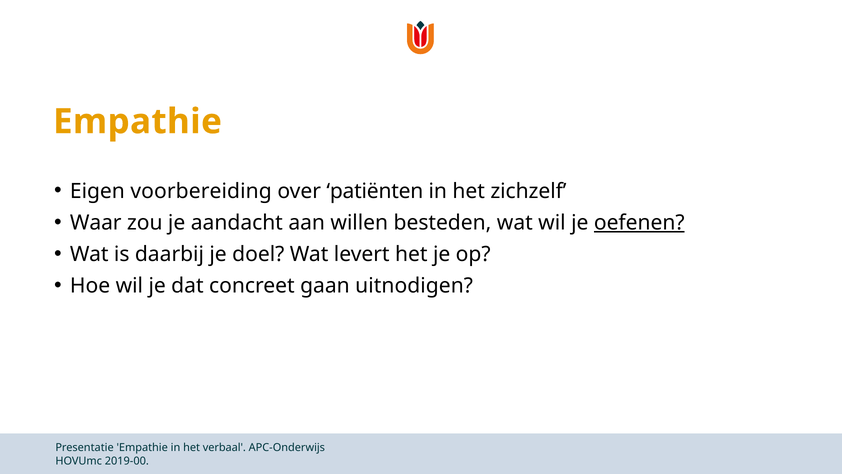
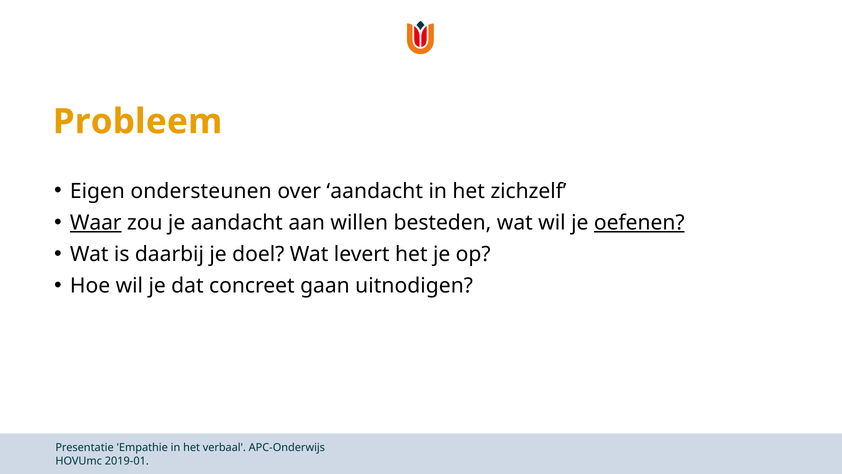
Empathie: Empathie -> Probleem (138, 122)
voorbereiding: voorbereiding -> ondersteunen (201, 191)
over patiënten: patiënten -> aandacht (375, 191)
Waar underline: none -> present (96, 223)
2019-00: 2019-00 -> 2019-01 (127, 461)
